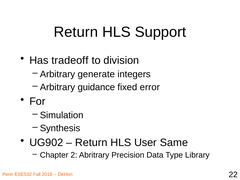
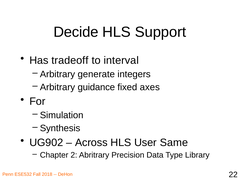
Return: Return -> Decide (76, 32)
division: division -> interval (121, 60)
error: error -> axes (150, 87)
Return: Return -> Across (91, 143)
